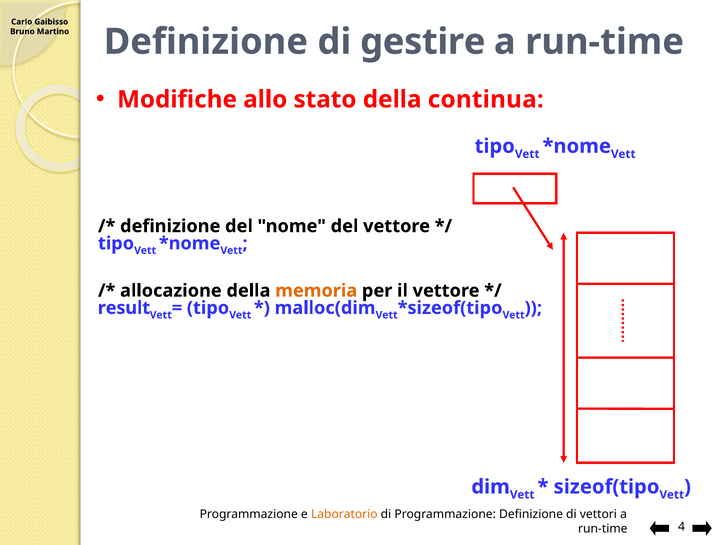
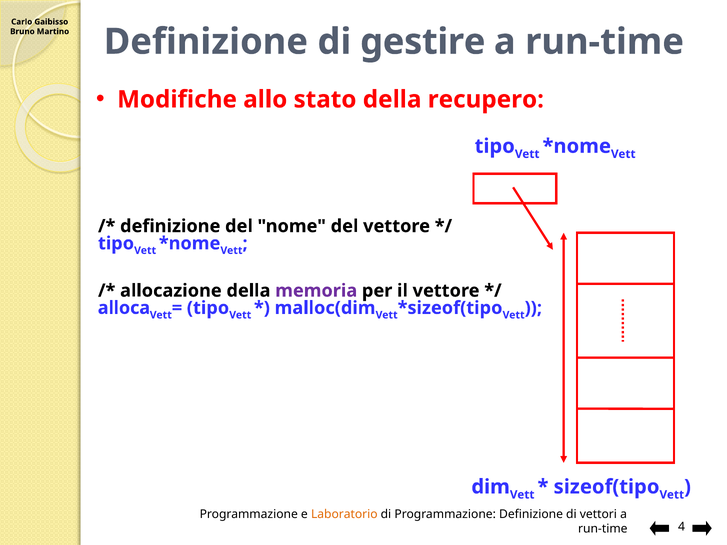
continua: continua -> recupero (486, 100)
memoria colour: orange -> purple (316, 291)
result: result -> alloca (124, 308)
